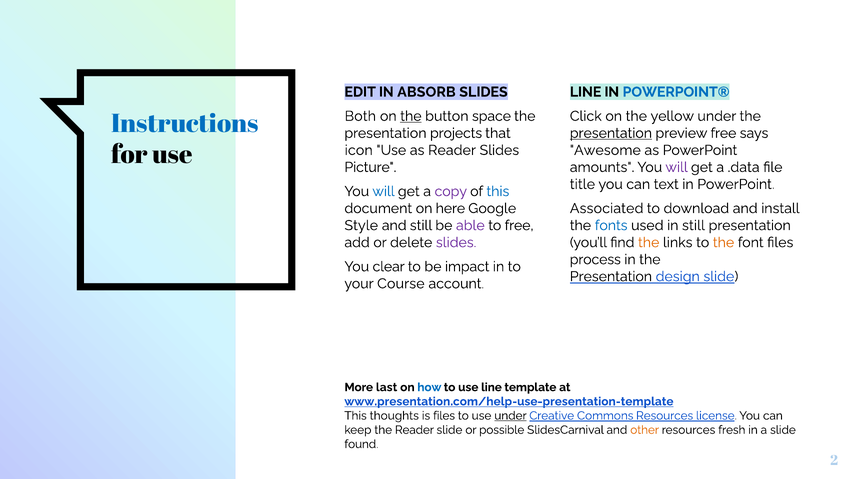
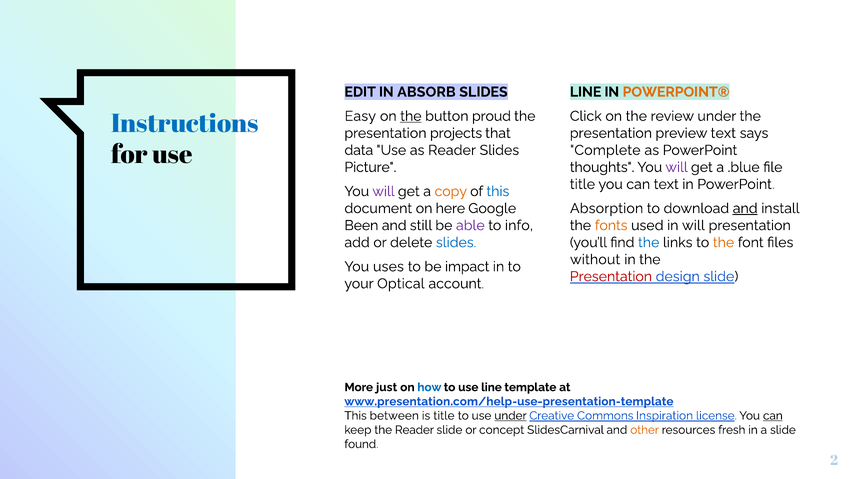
POWERPOINT® colour: blue -> orange (676, 92)
Both: Both -> Easy (360, 116)
space: space -> proud (491, 116)
yellow: yellow -> review (672, 116)
presentation underline: present -> none (611, 133)
preview free: free -> text (723, 133)
icon: icon -> data (359, 150)
Awesome: Awesome -> Complete (605, 150)
amounts: amounts -> thoughts (602, 167)
.data: .data -> .blue (744, 167)
will colour: blue -> purple (384, 191)
copy colour: purple -> orange (451, 191)
Associated: Associated -> Absorption (607, 209)
and underline: none -> present (745, 209)
Style: Style -> Been (361, 226)
to free: free -> info (519, 226)
fonts colour: blue -> orange (611, 226)
in still: still -> will (693, 226)
slides colour: purple -> blue (456, 243)
the colour: orange -> blue (649, 243)
process: process -> without (595, 260)
clear: clear -> uses (388, 267)
Presentation colour: black -> red (611, 277)
Course: Course -> Optical (401, 284)
last: last -> just (387, 387)
thoughts: thoughts -> between (394, 416)
is files: files -> title (444, 416)
Commons Resources: Resources -> Inspiration (665, 416)
can underline: none -> present (773, 416)
possible: possible -> concept (502, 430)
